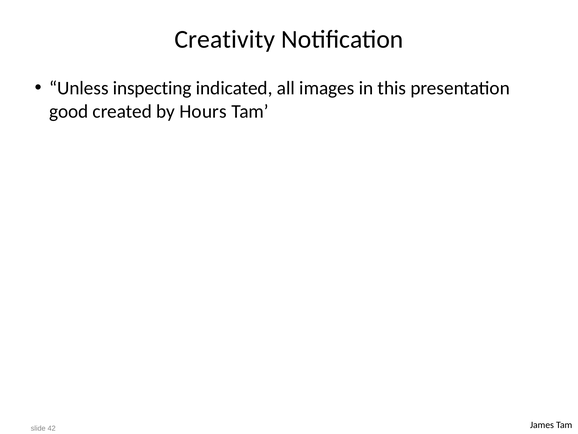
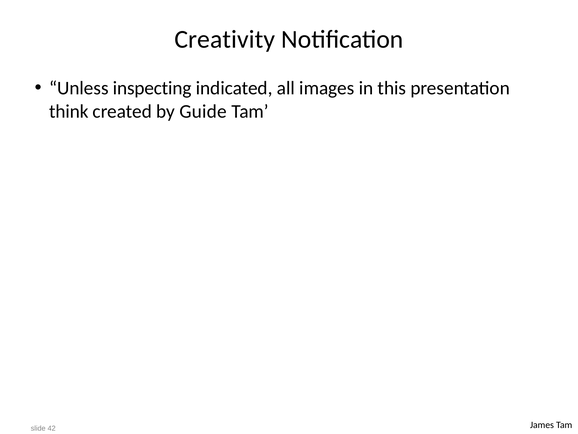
good: good -> think (69, 111)
Hours: Hours -> Guide (203, 111)
